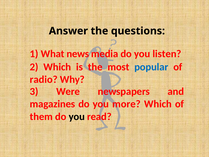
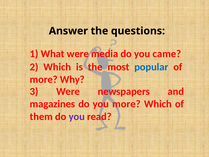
What news: news -> were (78, 54)
listen: listen -> came (167, 54)
radio: radio -> more (44, 79)
you colour: black -> purple (77, 116)
